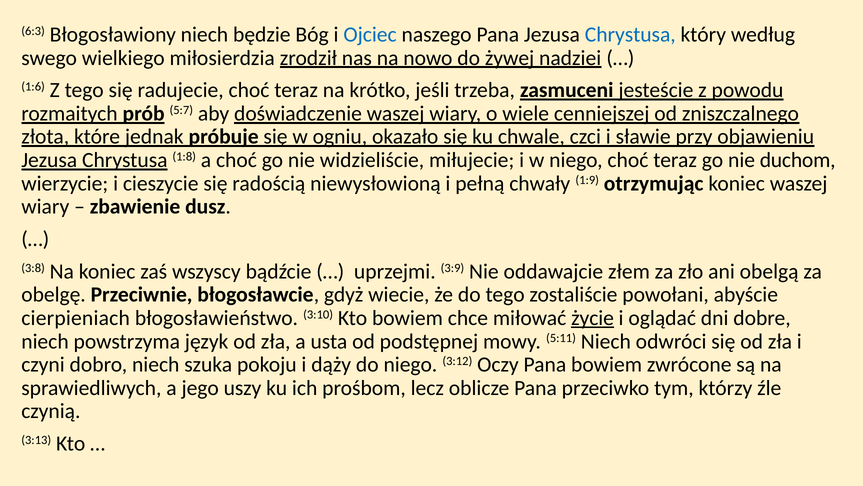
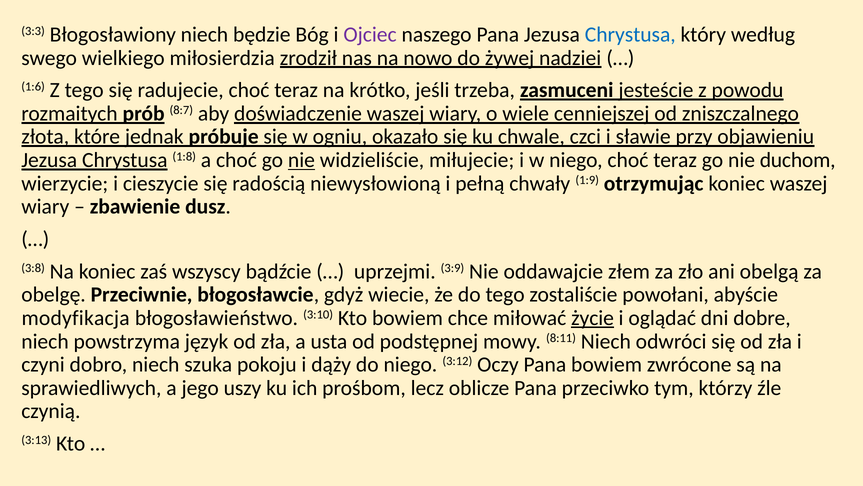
6:3: 6:3 -> 3:3 (33, 31)
Ojciec colour: blue -> purple (370, 35)
5:7: 5:7 -> 8:7 (181, 110)
nie underline: none -> present (301, 160)
cierpieniach: cierpieniach -> modyfikacja (76, 318)
5:11: 5:11 -> 8:11 (561, 338)
